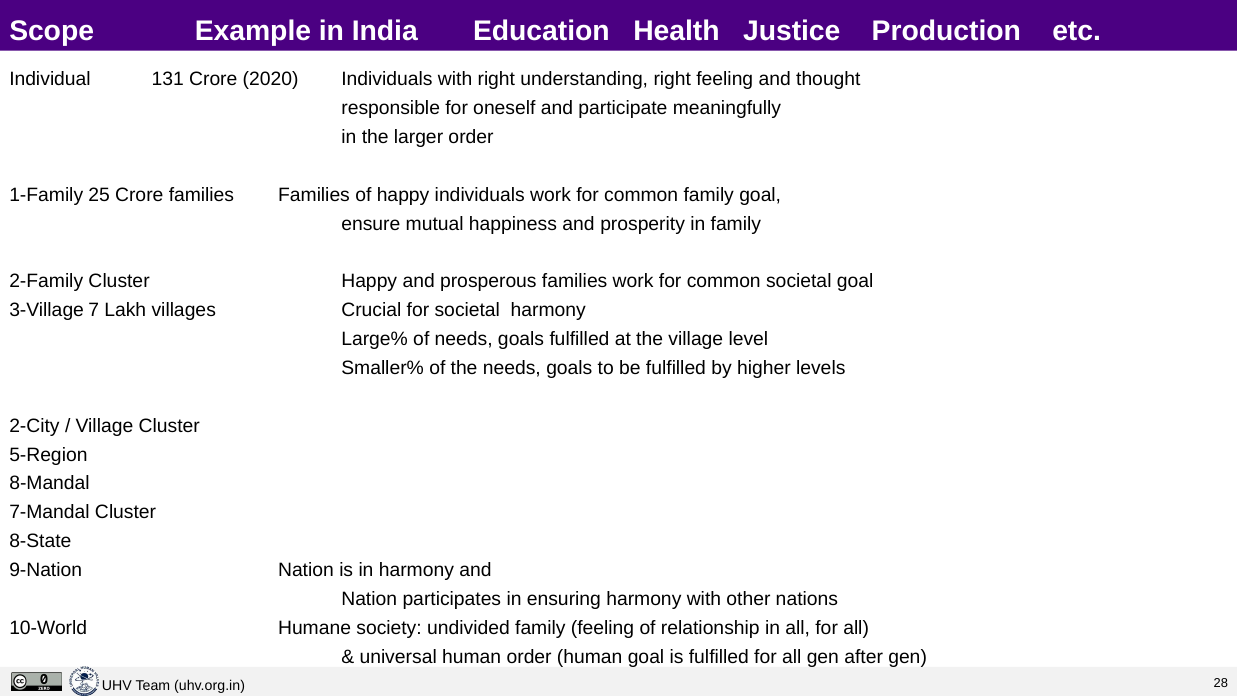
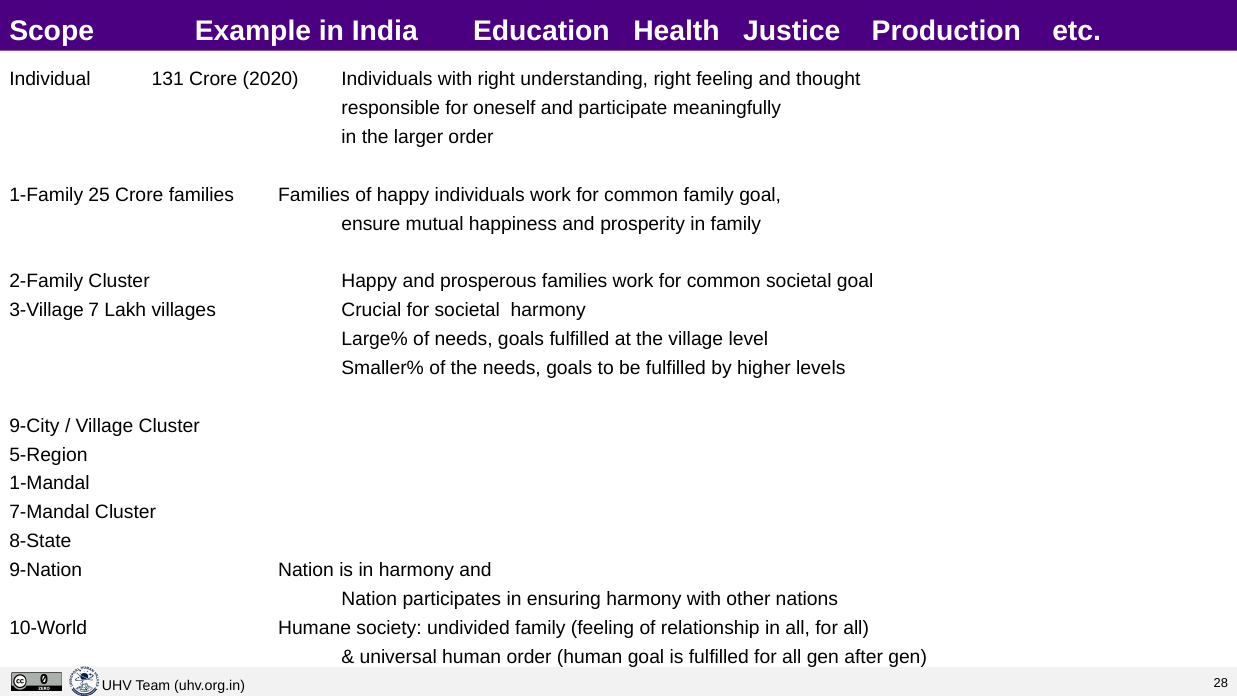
2-City: 2-City -> 9-City (34, 426)
8-Mandal: 8-Mandal -> 1-Mandal (49, 483)
